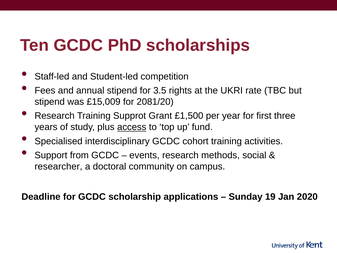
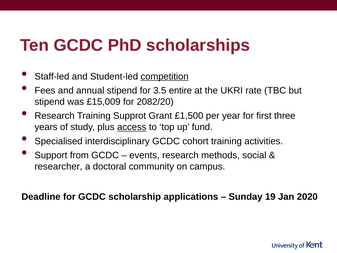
competition underline: none -> present (165, 76)
rights: rights -> entire (180, 90)
2081/20: 2081/20 -> 2082/20 (155, 102)
